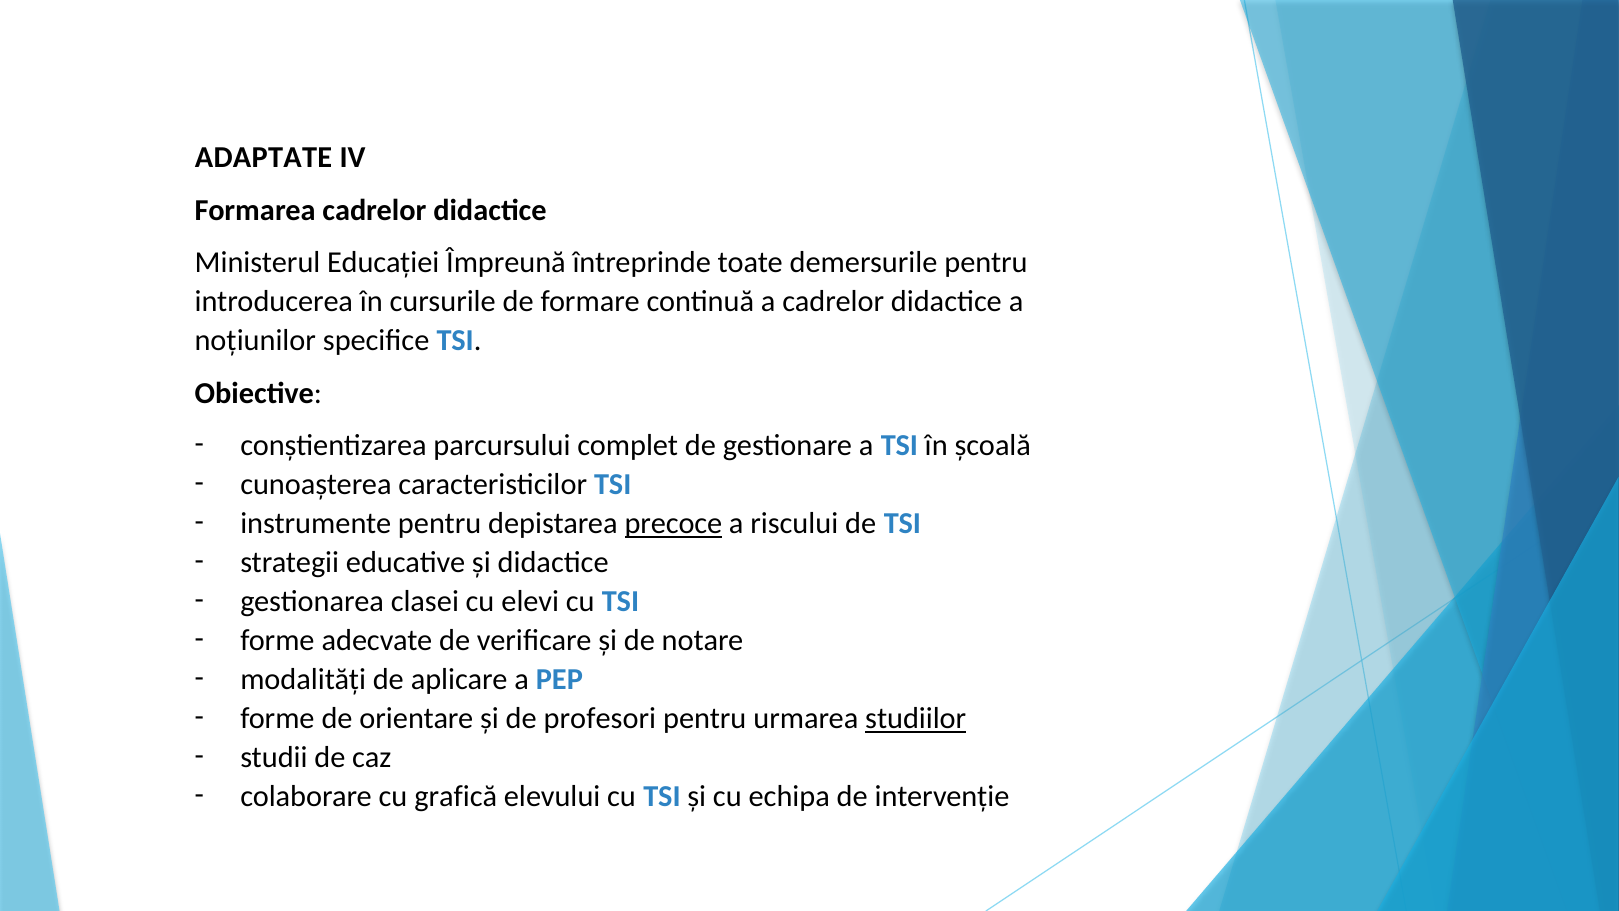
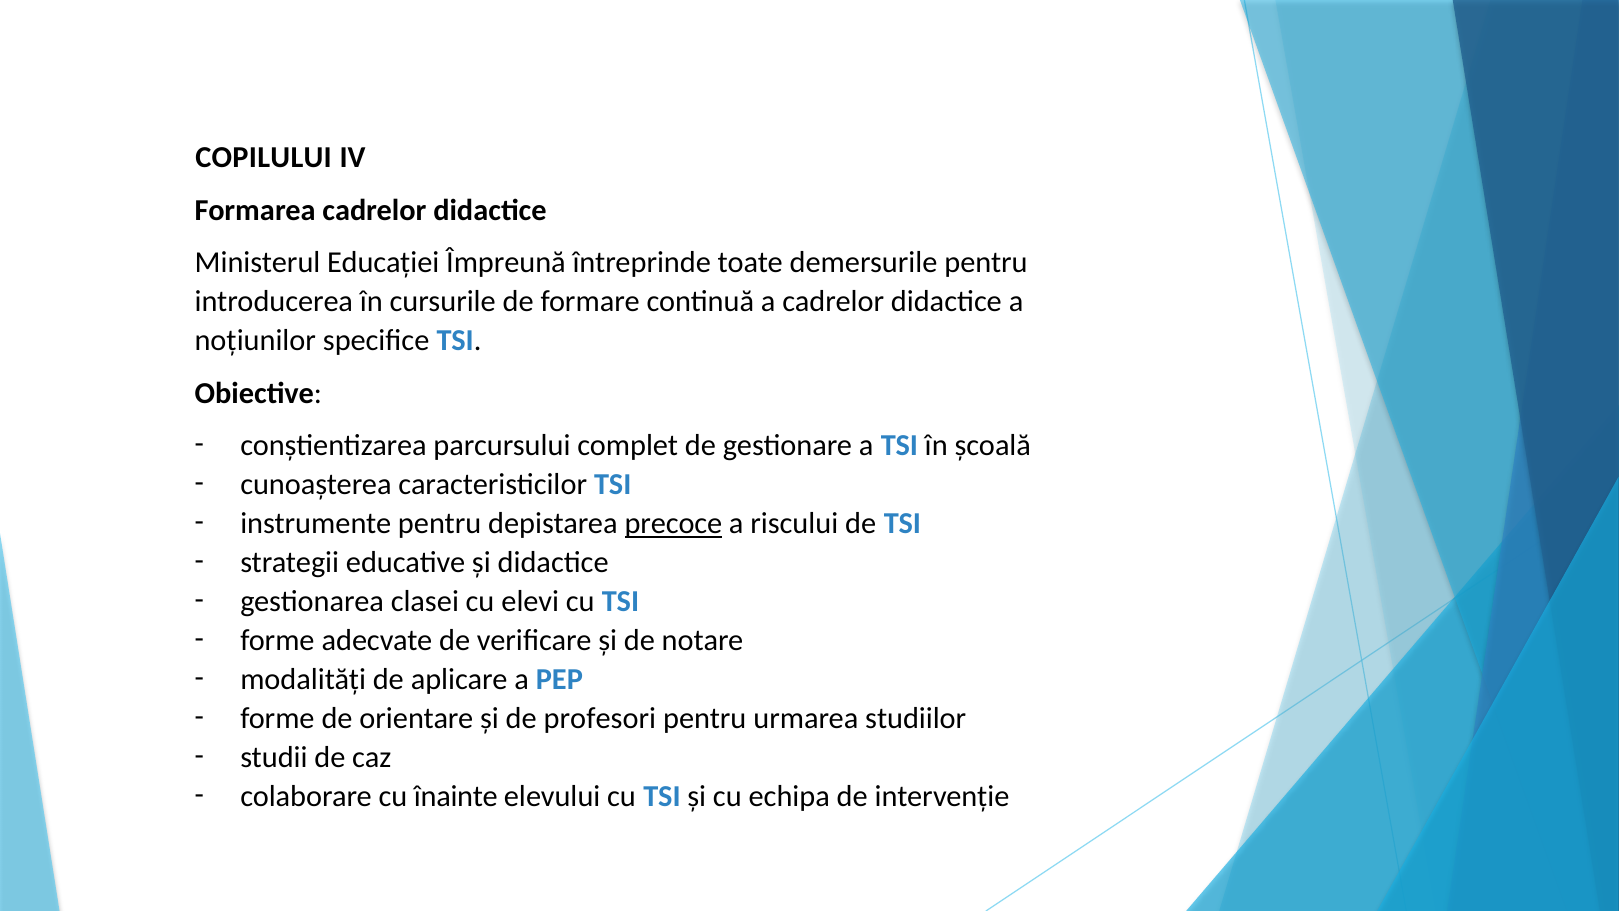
ADAPTATE: ADAPTATE -> COPILULUI (264, 158)
studiilor underline: present -> none (916, 718)
grafică: grafică -> înainte (456, 796)
